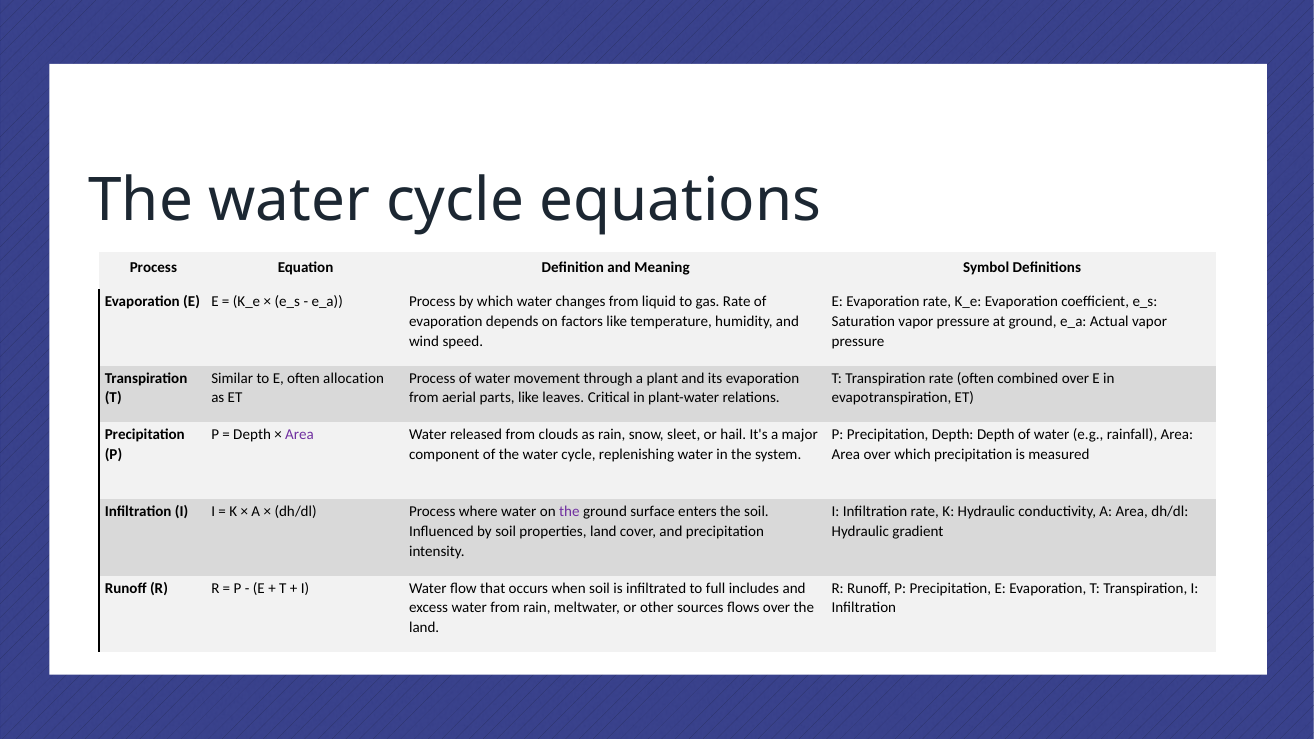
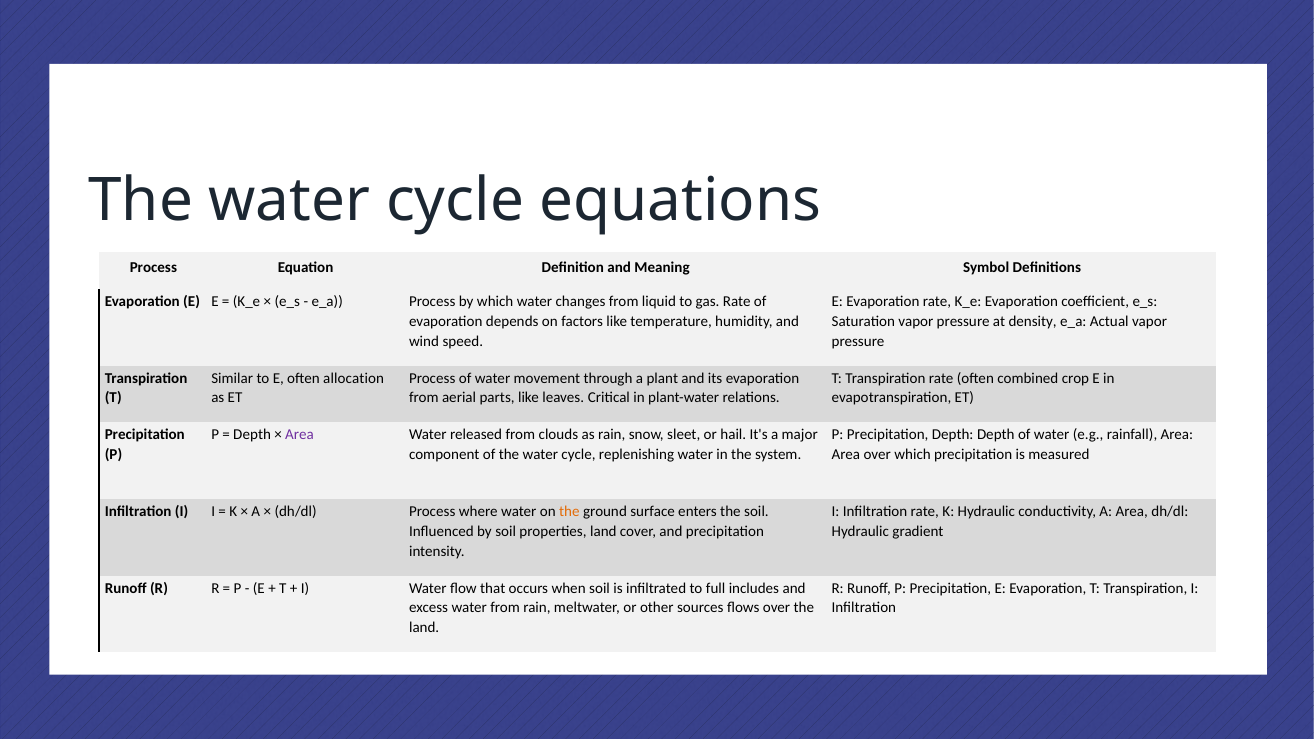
at ground: ground -> density (1033, 321)
combined over: over -> crop (1075, 378)
the colour: purple -> orange (569, 512)
